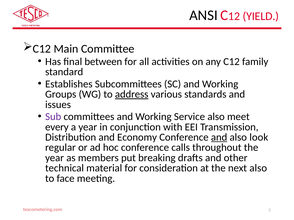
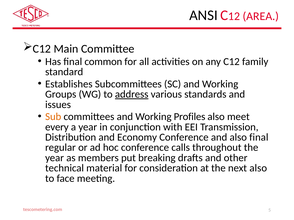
YIELD: YIELD -> AREA (261, 16)
between: between -> common (103, 62)
Sub colour: purple -> orange (53, 117)
Service: Service -> Profiles (190, 117)
and underline: present -> none (219, 138)
also look: look -> final (259, 138)
